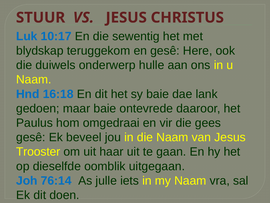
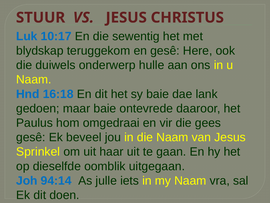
Trooster: Trooster -> Sprinkel (38, 151)
76:14: 76:14 -> 94:14 (56, 180)
